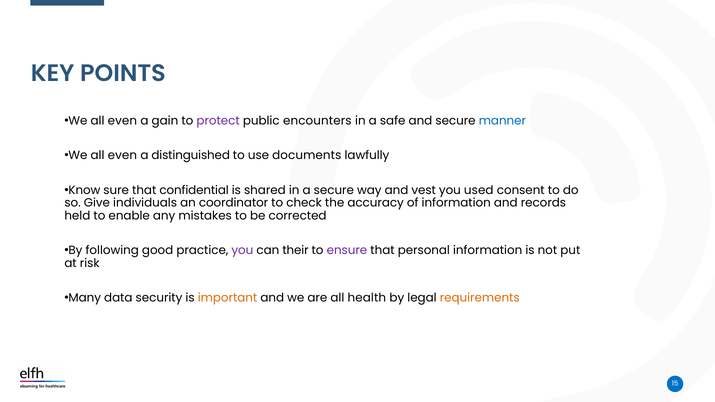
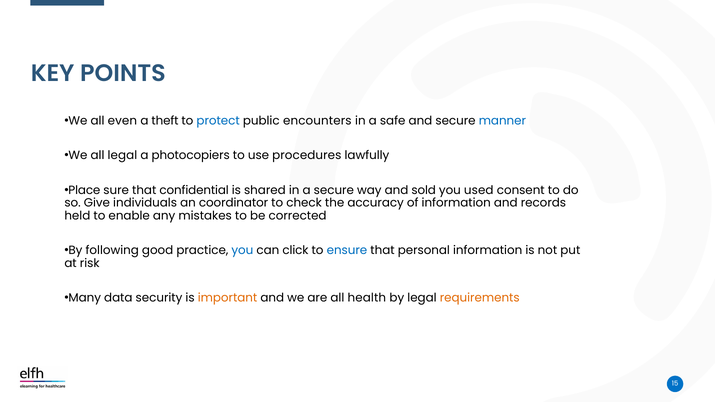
gain: gain -> theft (165, 121)
protect colour: purple -> blue (218, 121)
even: even -> legal (122, 156)
distinguished: distinguished -> photocopiers (191, 156)
documents: documents -> procedures (307, 156)
Know: Know -> Place (84, 190)
vest: vest -> sold (424, 190)
you colour: purple -> blue (242, 251)
their: their -> click (295, 251)
ensure colour: purple -> blue (347, 251)
